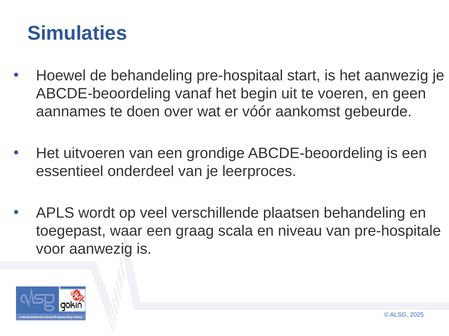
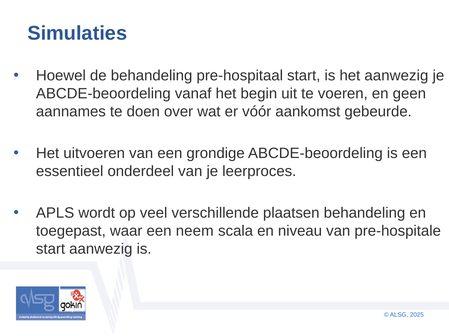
graag: graag -> neem (195, 231)
voor: voor -> start (51, 249)
